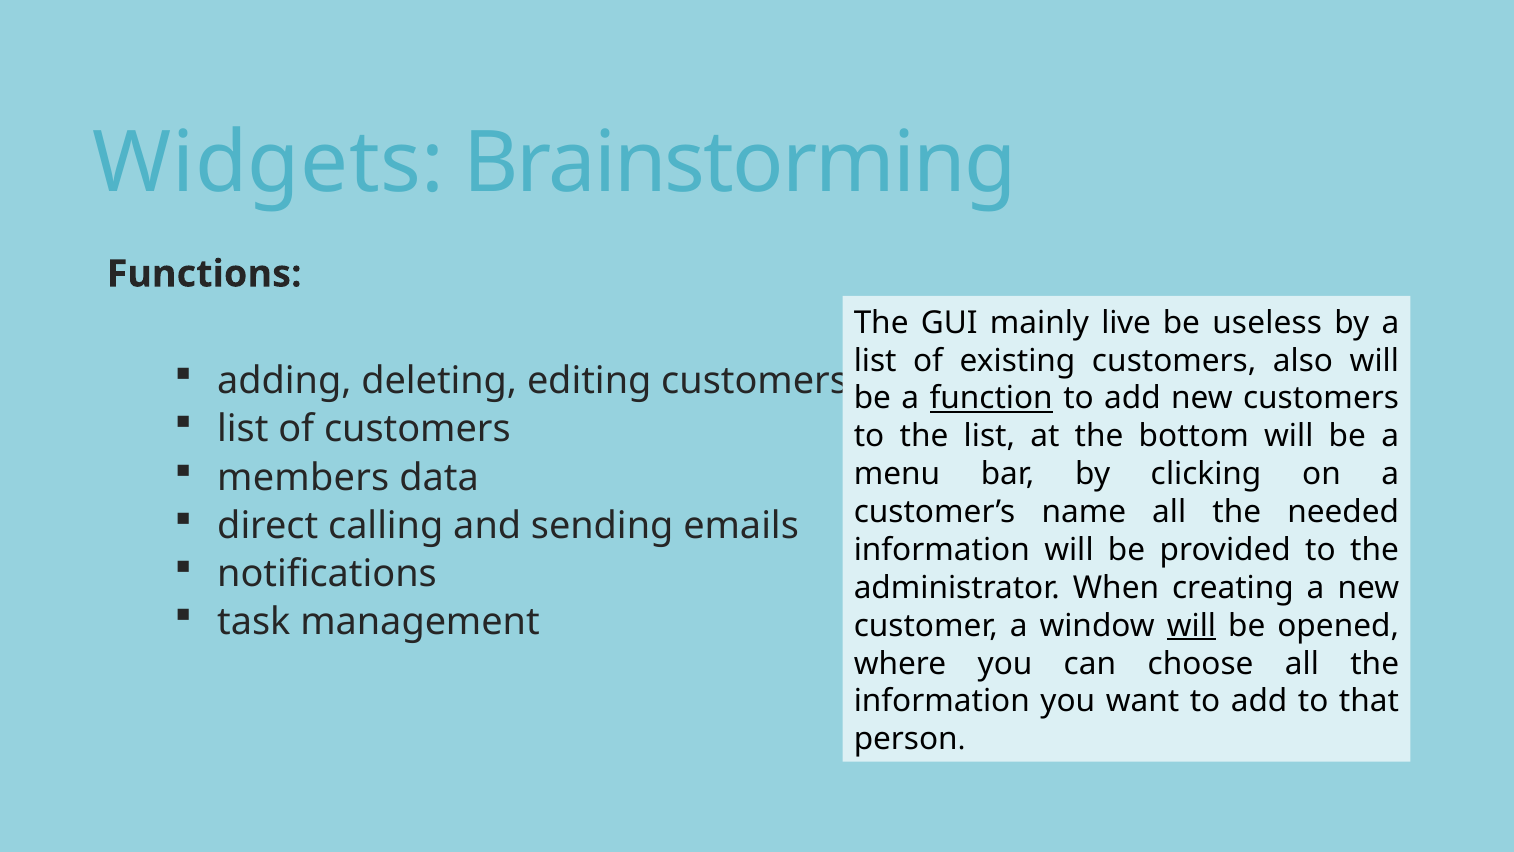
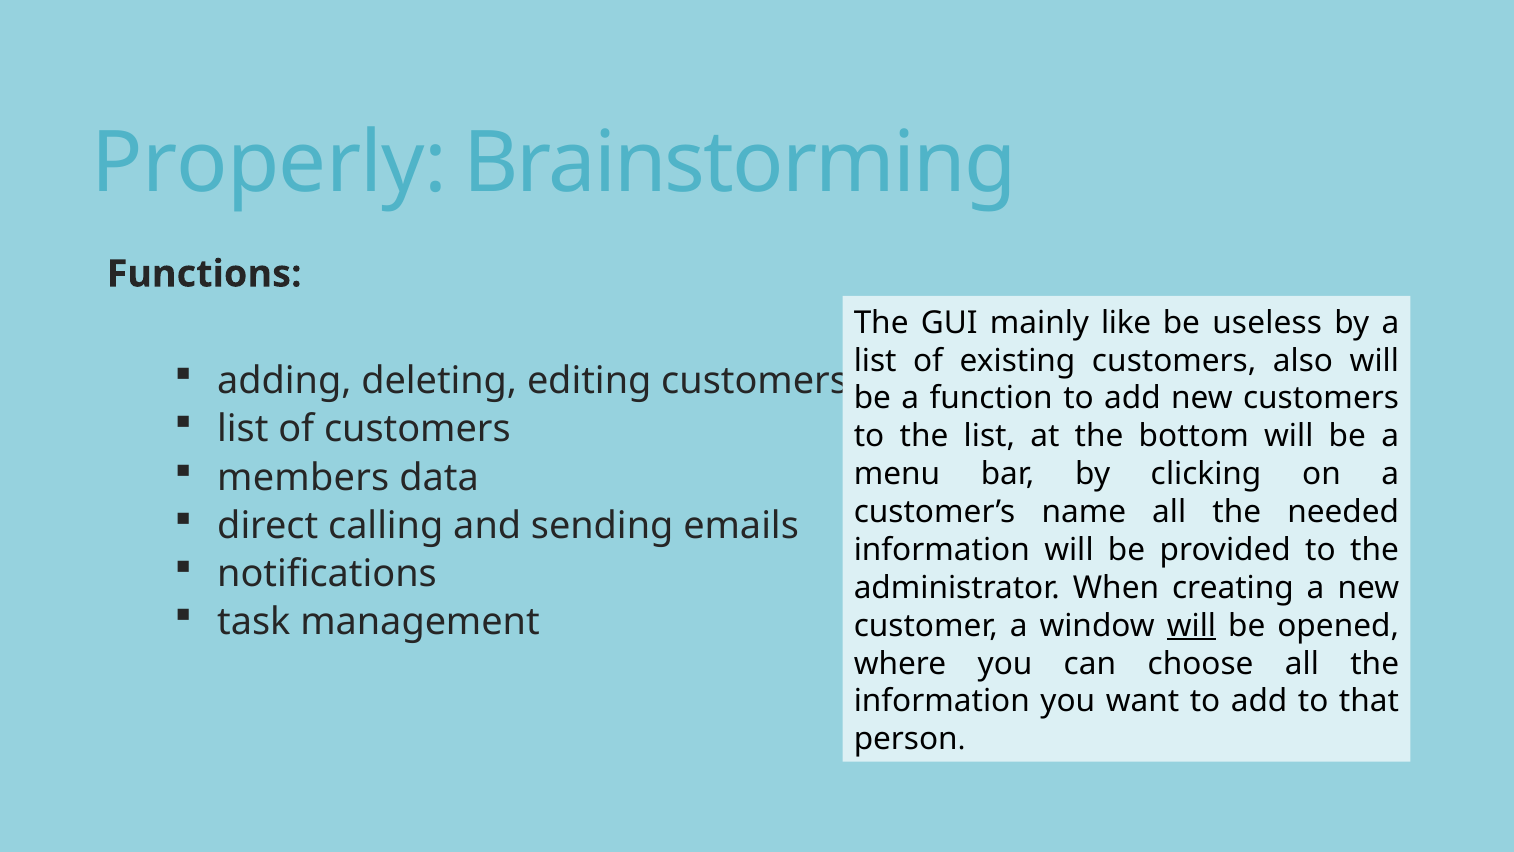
Widgets: Widgets -> Properly (269, 163)
live: live -> like (1126, 323)
function underline: present -> none (991, 398)
